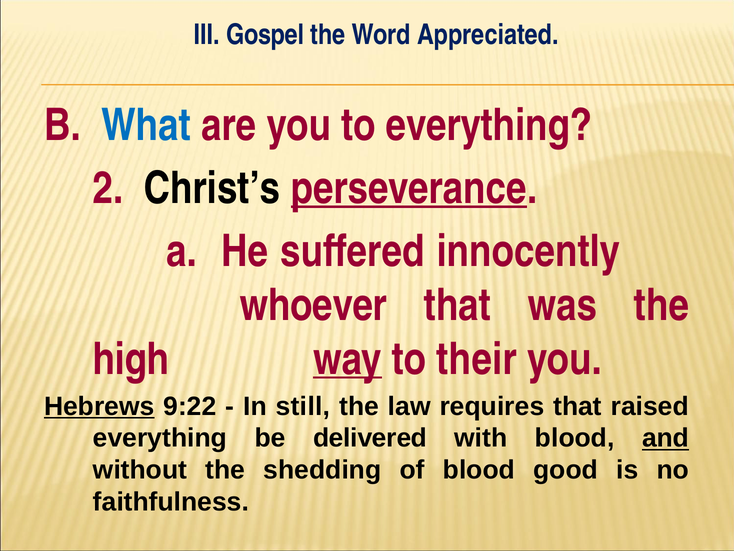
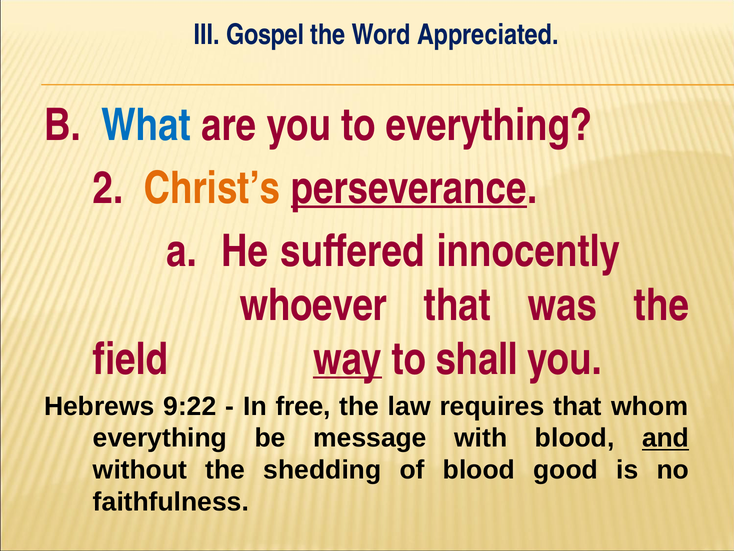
Christ’s colour: black -> orange (212, 188)
high: high -> field (131, 359)
their: their -> shall (477, 359)
Hebrews underline: present -> none (99, 406)
still: still -> free (303, 406)
raised: raised -> whom (650, 406)
delivered: delivered -> message (370, 438)
